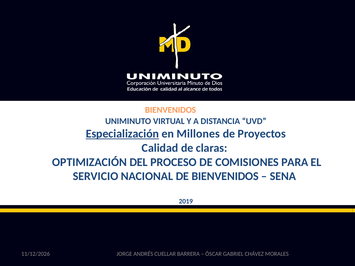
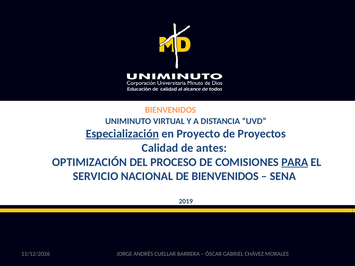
Millones: Millones -> Proyecto (198, 134)
claras: claras -> antes (212, 148)
PARA underline: none -> present (295, 162)
